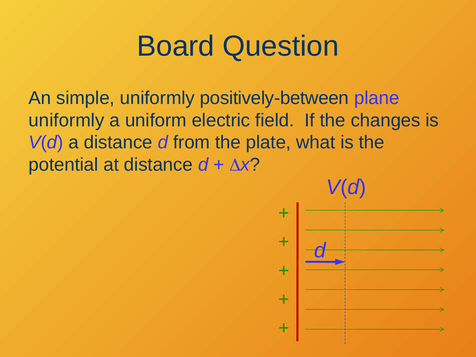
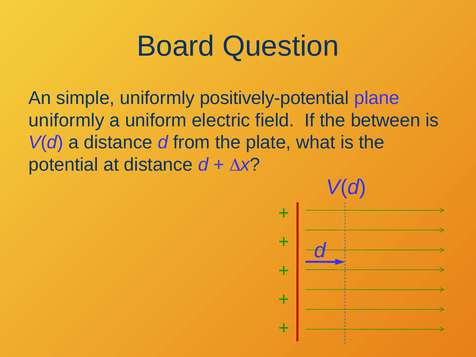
positively-between: positively-between -> positively-potential (274, 98)
changes: changes -> between (386, 120)
